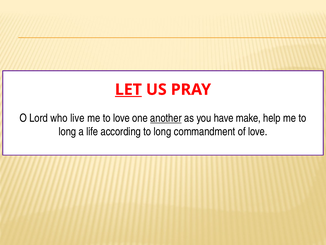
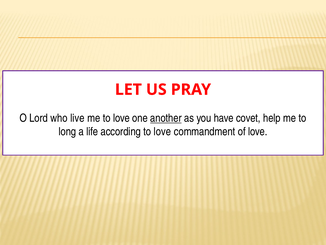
LET underline: present -> none (128, 89)
make: make -> covet (248, 118)
according to long: long -> love (162, 131)
